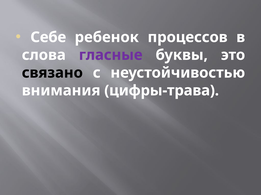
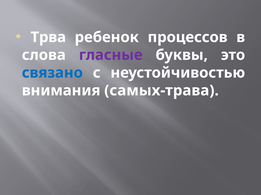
Себе: Себе -> Трва (48, 37)
связано colour: black -> blue (52, 73)
цифры-трава: цифры-трава -> самых-трава (162, 91)
